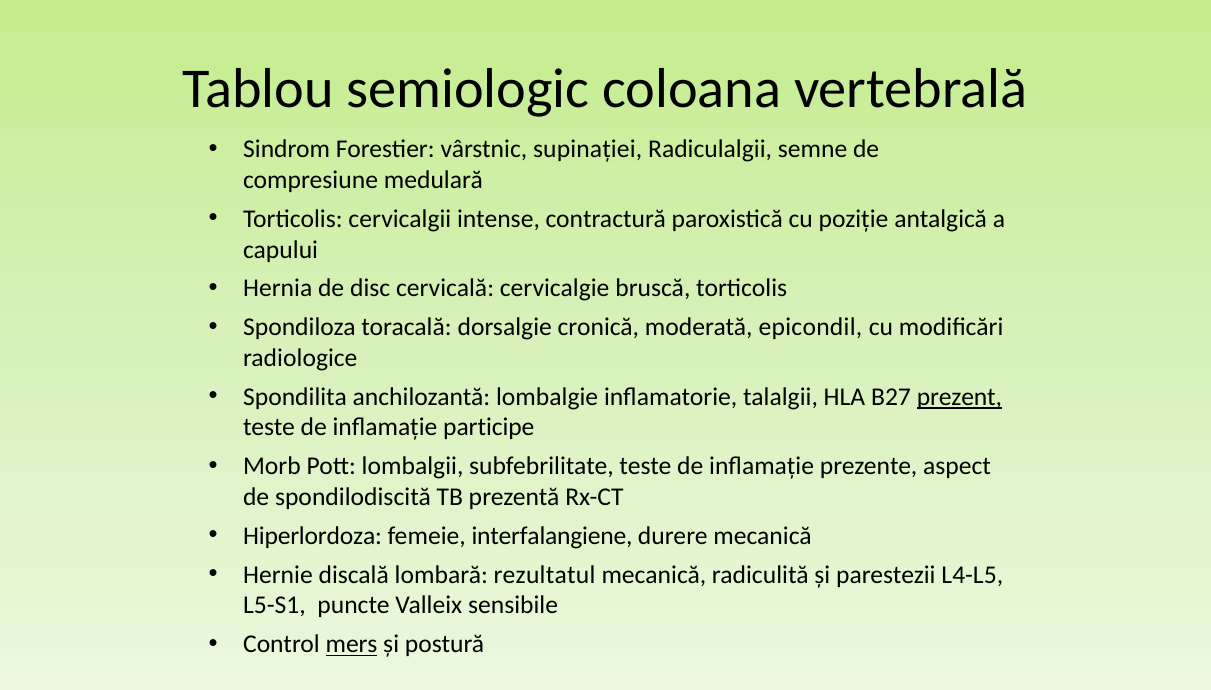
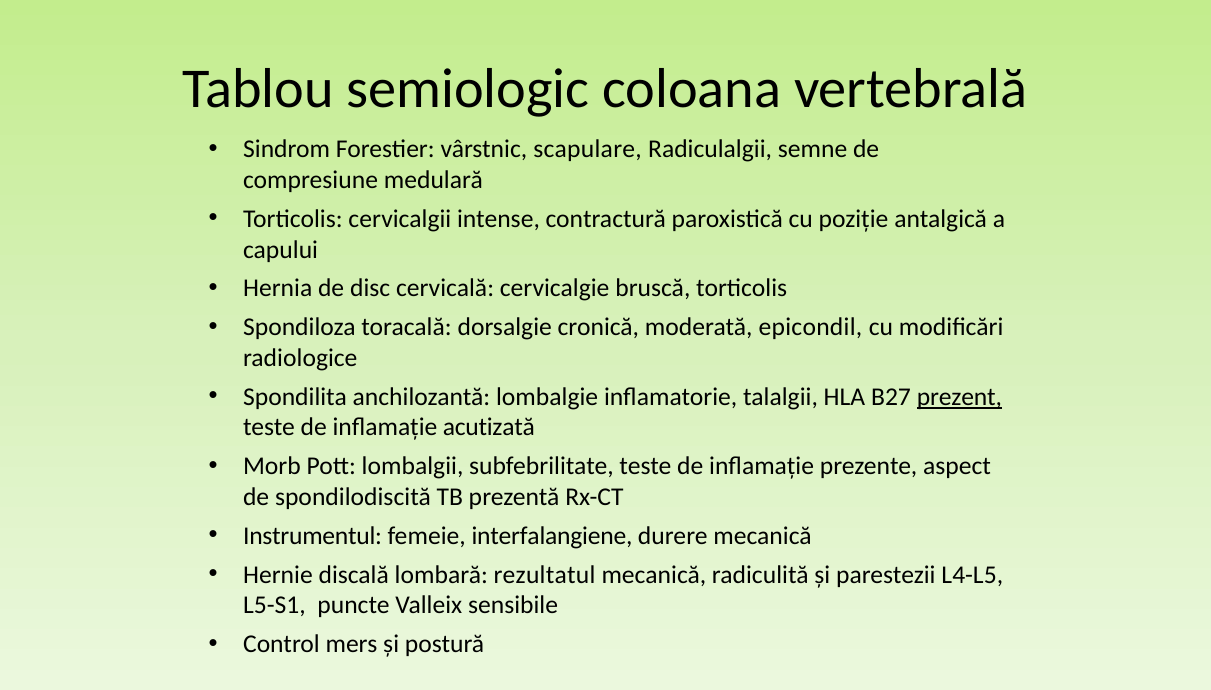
supinației: supinației -> scapulare (588, 150)
participe: participe -> acutizată (489, 428)
Hiperlordoza: Hiperlordoza -> Instrumentul (313, 537)
mers underline: present -> none (352, 645)
